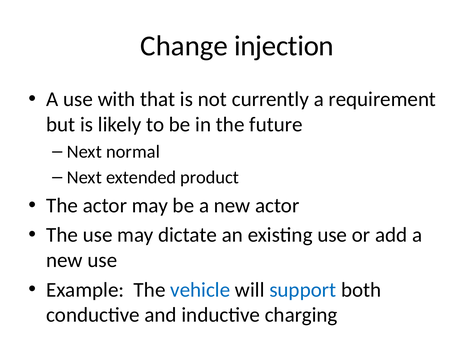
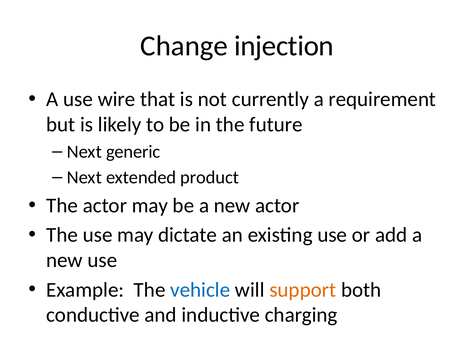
with: with -> wire (117, 99)
normal: normal -> generic (133, 152)
support colour: blue -> orange (303, 290)
